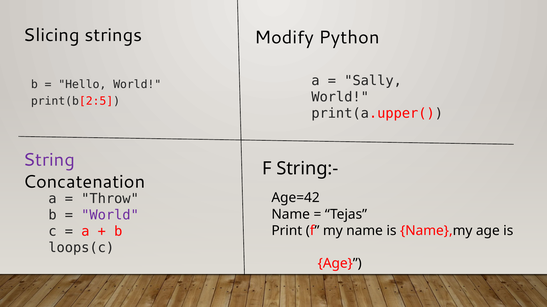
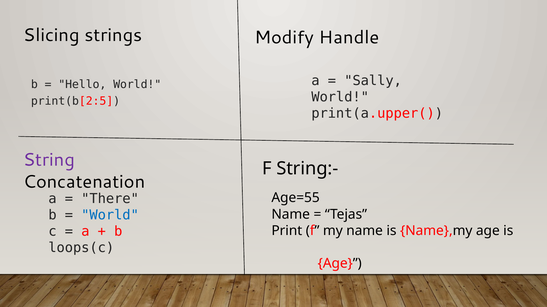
Python: Python -> Handle (349, 38)
Throw: Throw -> There (110, 199)
Age=42: Age=42 -> Age=55 (296, 198)
World colour: purple -> blue (110, 215)
